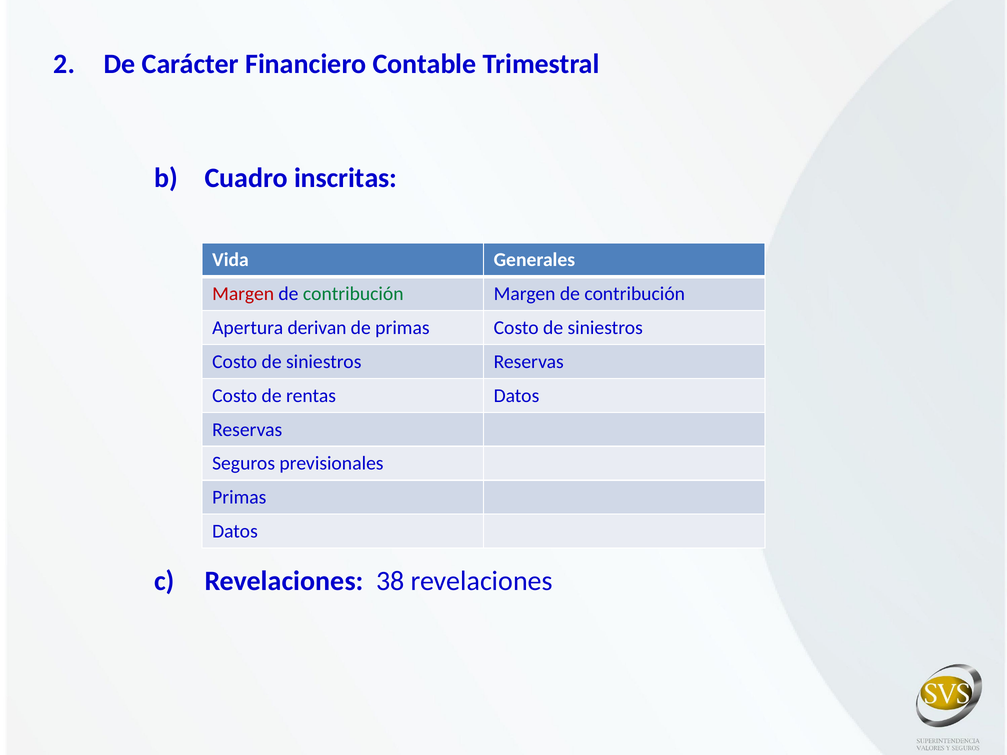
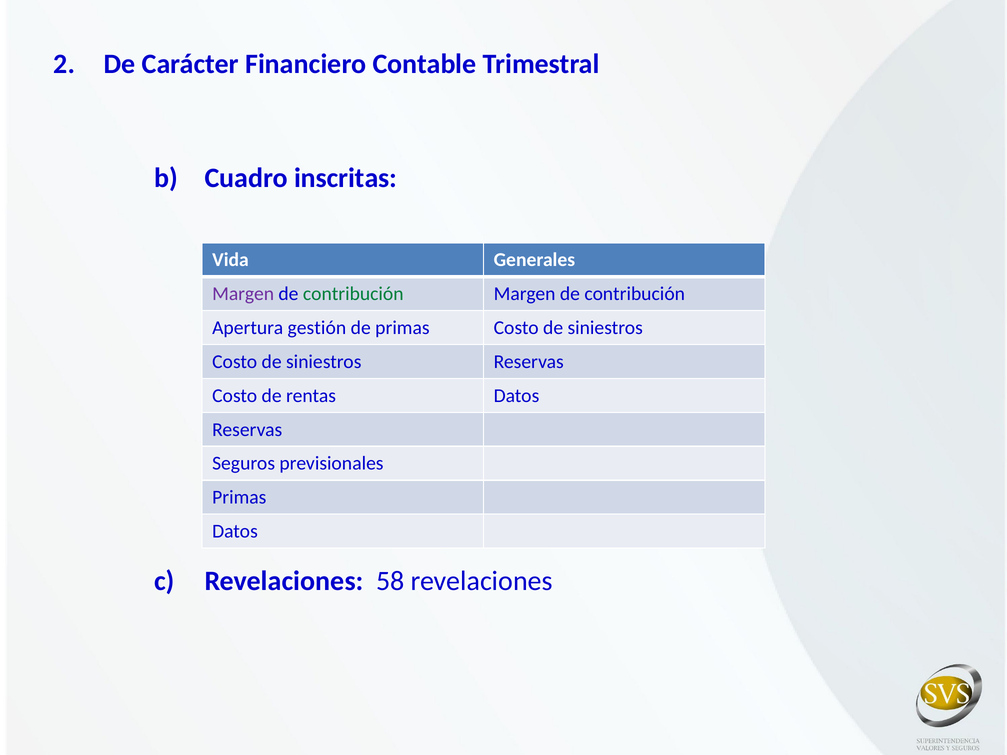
Margen colour: red -> purple (243, 294)
derivan: derivan -> gestión (317, 328)
38: 38 -> 58 (390, 581)
